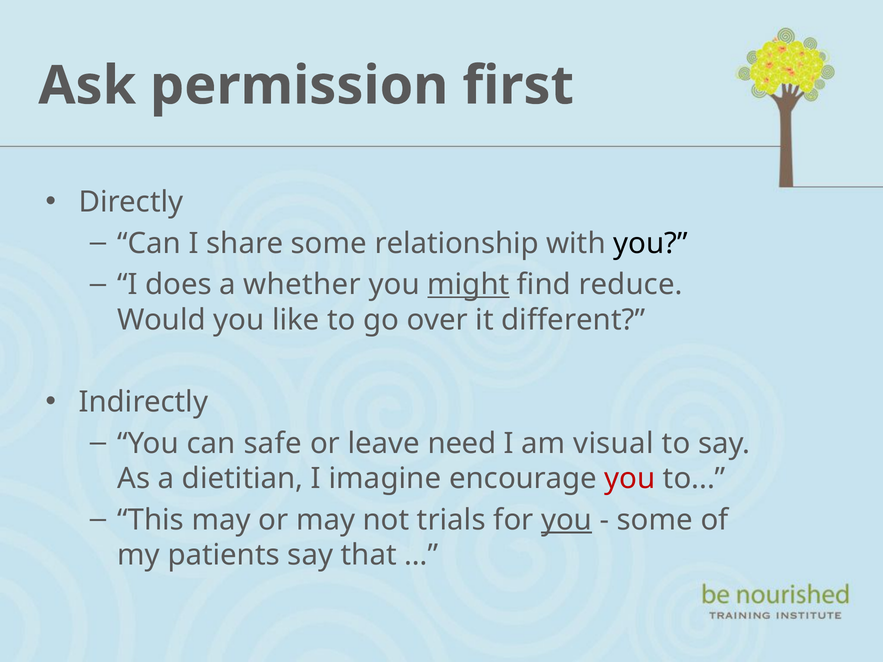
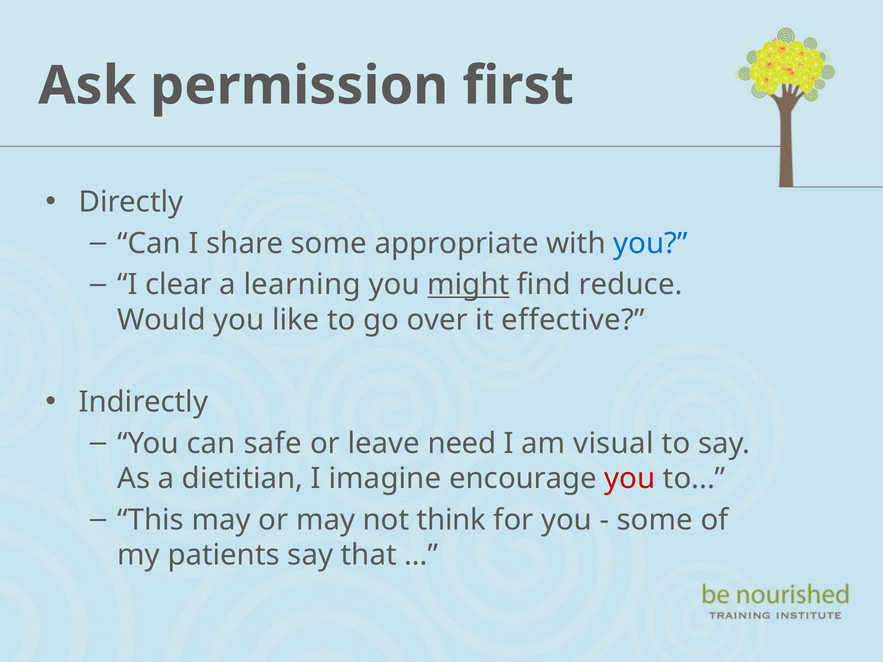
relationship: relationship -> appropriate (457, 243)
you colour: black -> blue (651, 243)
does: does -> clear (179, 285)
whether: whether -> learning (302, 285)
different: different -> effective (573, 320)
trials: trials -> think (452, 520)
you underline: present -> none (567, 520)
